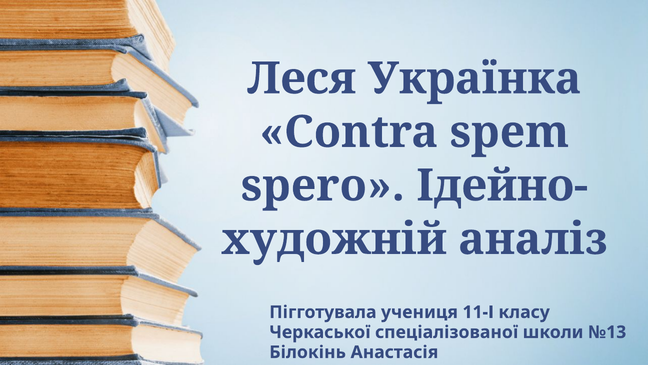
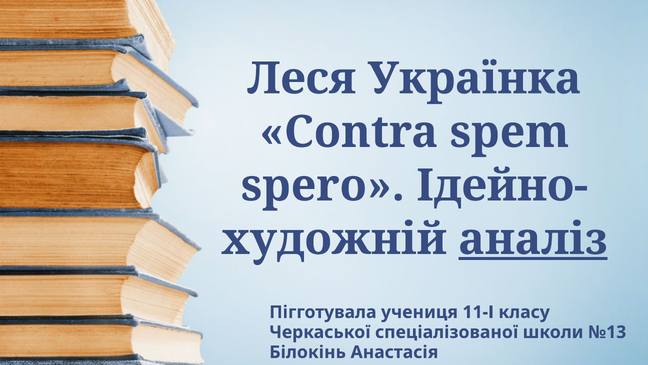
аналіз underline: none -> present (533, 239)
